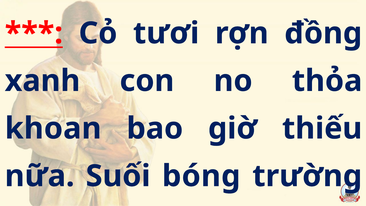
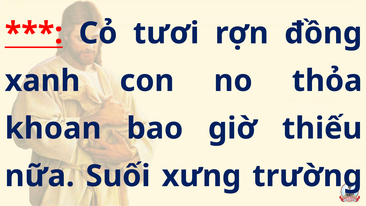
bóng: bóng -> xưng (201, 176)
